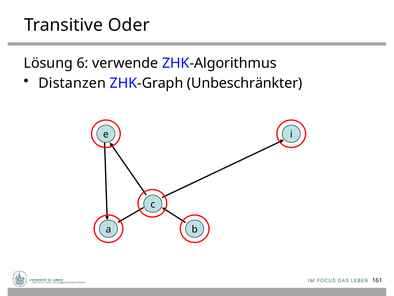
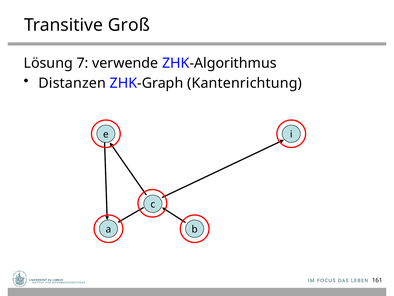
Oder: Oder -> Groß (129, 25)
6: 6 -> 7 (83, 63)
Unbeschränkter: Unbeschränkter -> Kantenrichtung (245, 83)
